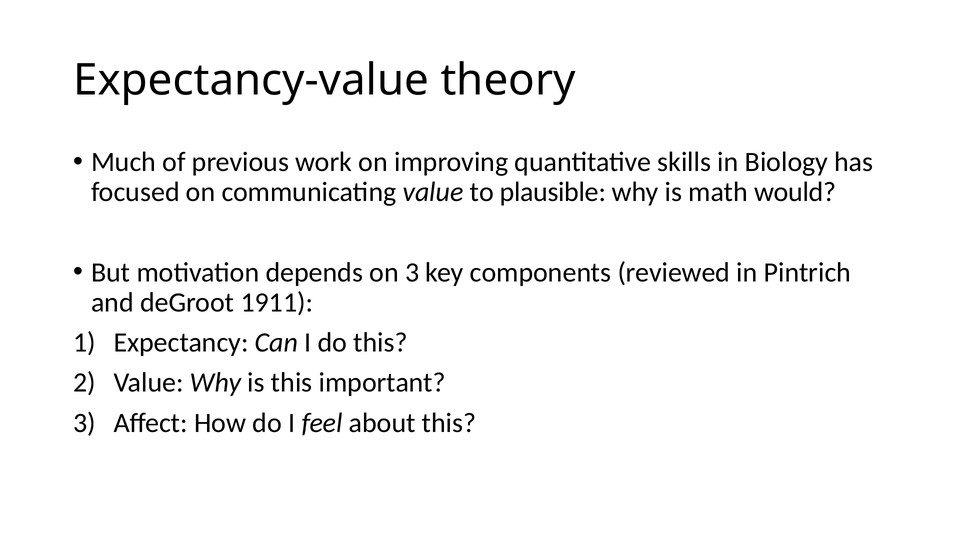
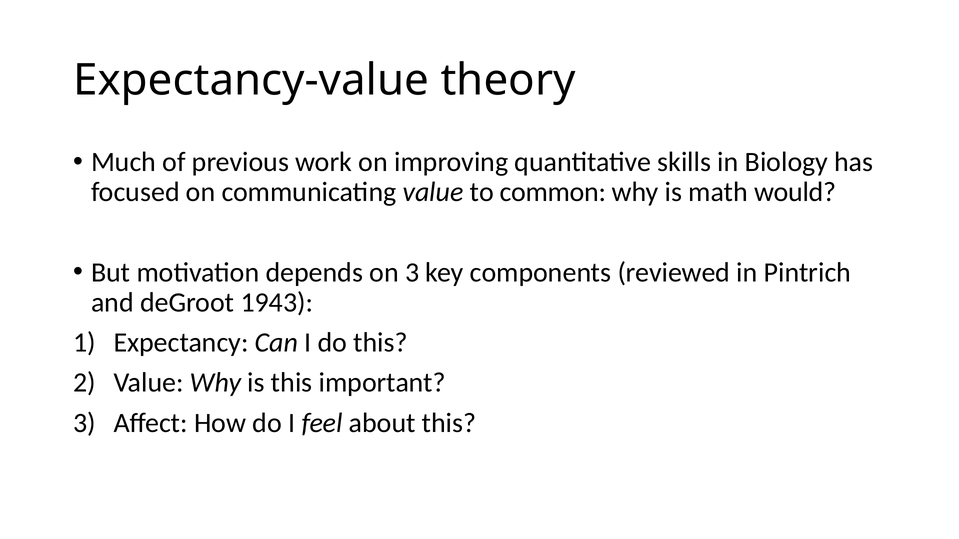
plausible: plausible -> common (553, 192)
1911: 1911 -> 1943 (277, 303)
